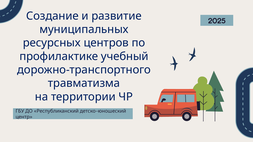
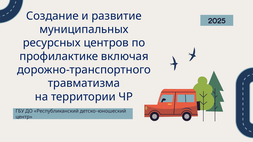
учебный: учебный -> включая (125, 56)
